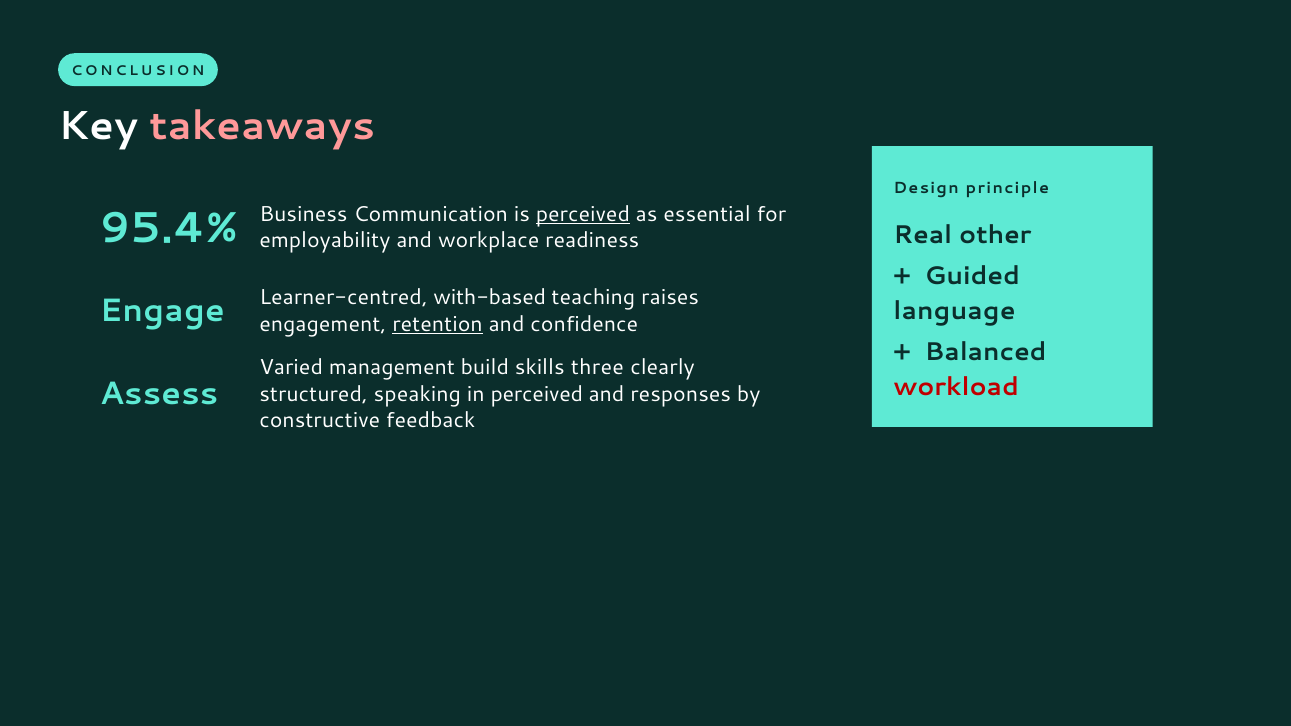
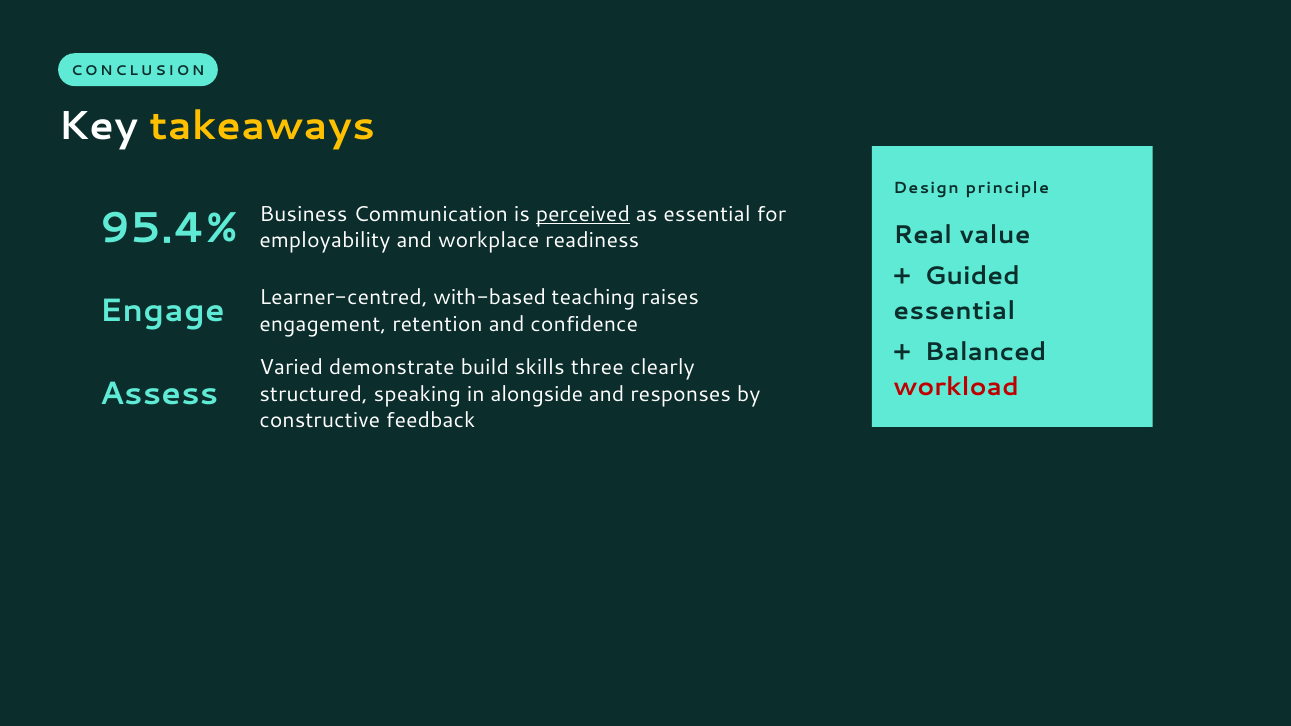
takeaways colour: pink -> yellow (262, 126)
other: other -> value (995, 236)
language: language -> essential (954, 311)
retention underline: present -> none (438, 324)
management: management -> demonstrate (392, 367)
in perceived: perceived -> alongside (537, 394)
